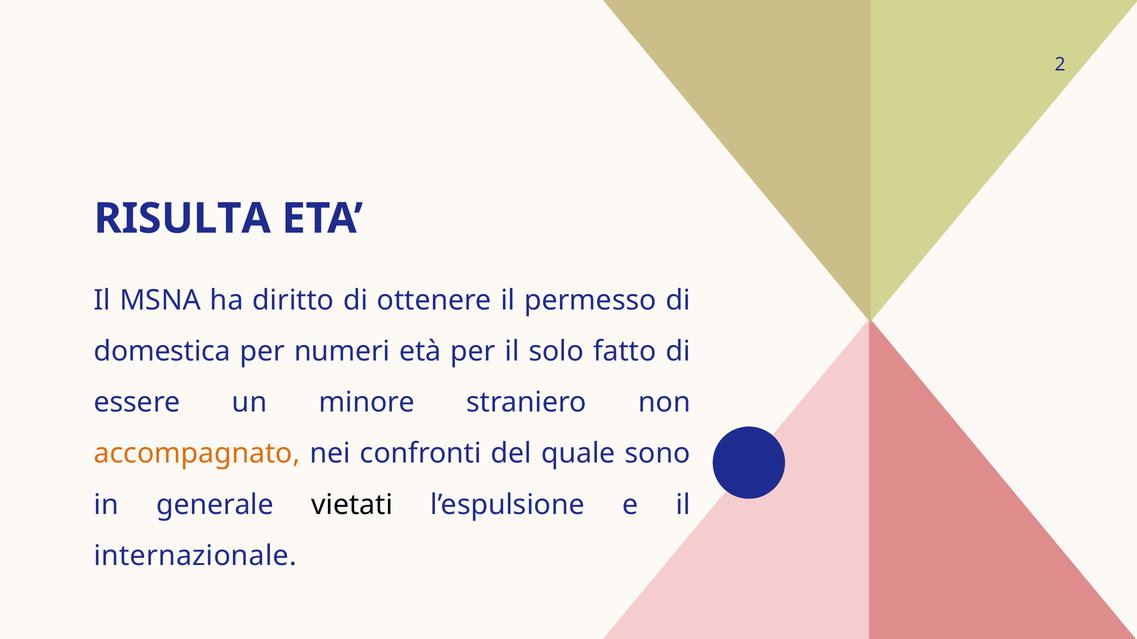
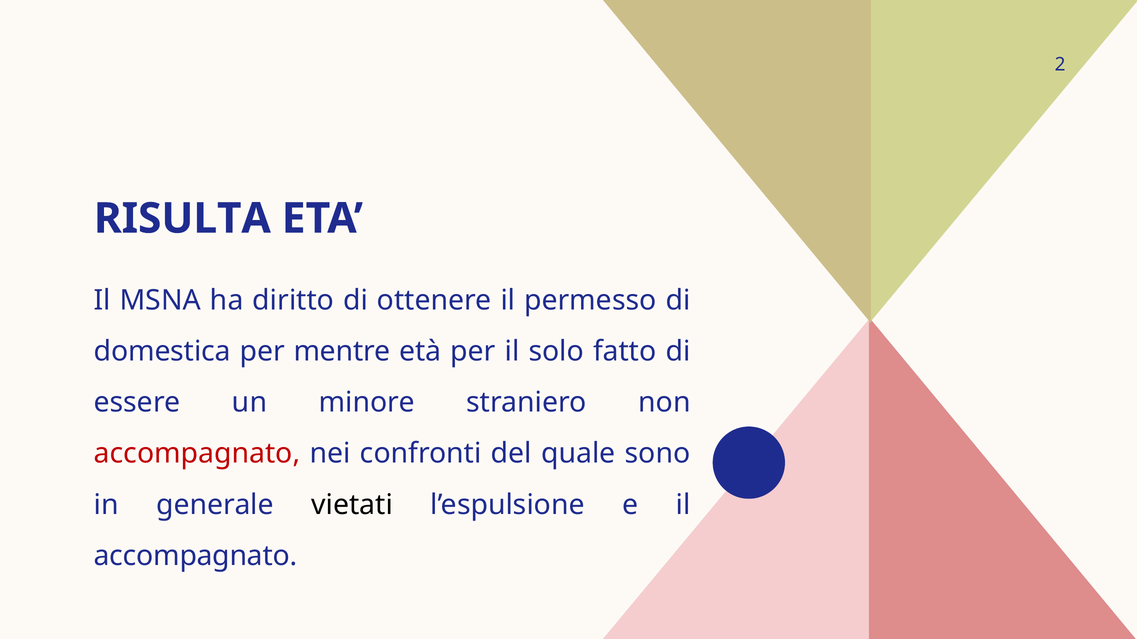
numeri: numeri -> mentre (342, 352)
accompagnato colour: orange -> red (197, 454)
internazionale: internazionale -> accompagnato (195, 556)
